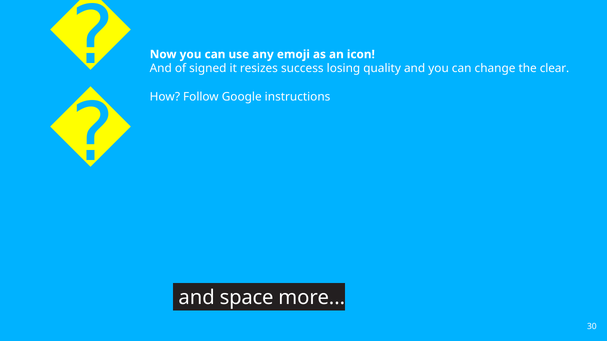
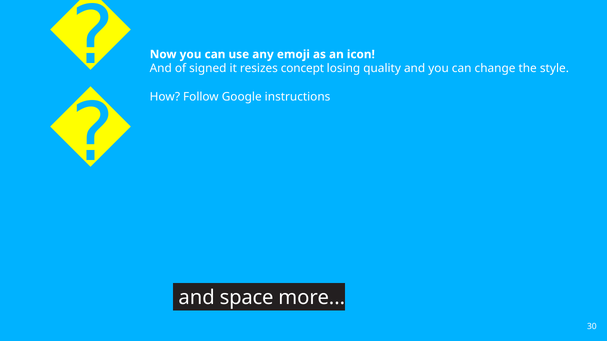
success: success -> concept (302, 69)
clear: clear -> style (554, 69)
